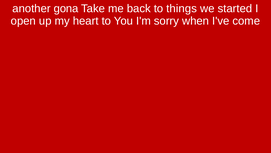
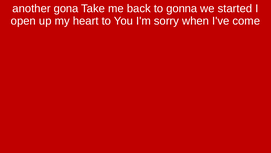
things: things -> gonna (182, 9)
